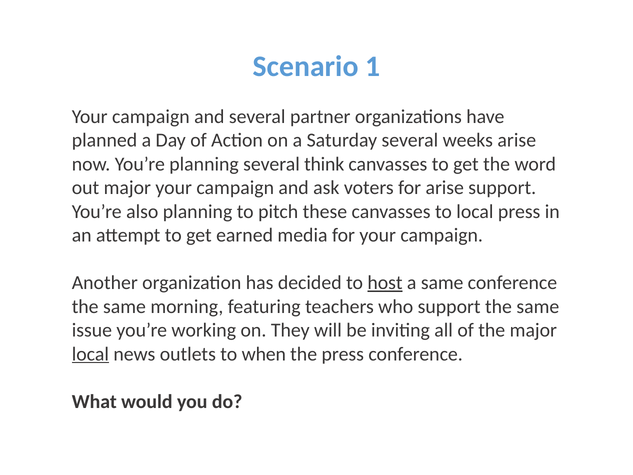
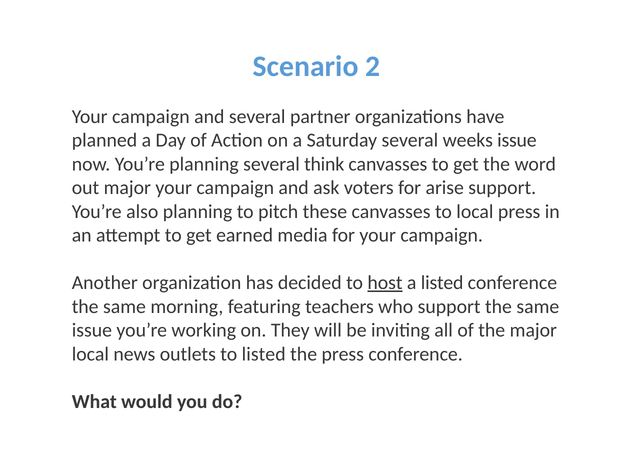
1: 1 -> 2 (373, 66)
weeks arise: arise -> issue (517, 140)
a same: same -> listed (442, 283)
local underline: present -> none (90, 354)
to when: when -> listed (264, 354)
